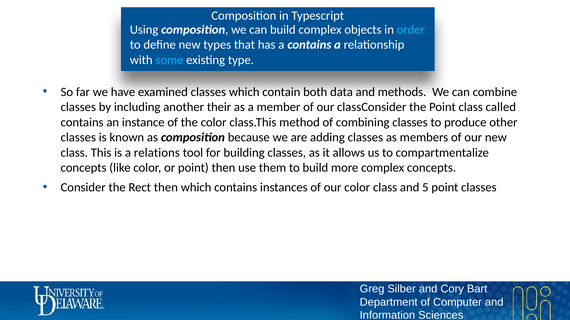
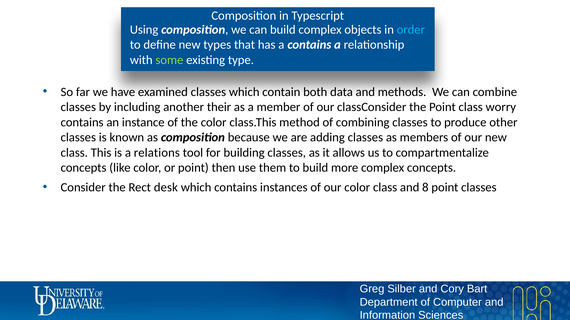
some colour: light blue -> light green (169, 60)
called: called -> worry (501, 107)
Rect then: then -> desk (166, 188)
5: 5 -> 8 (425, 188)
